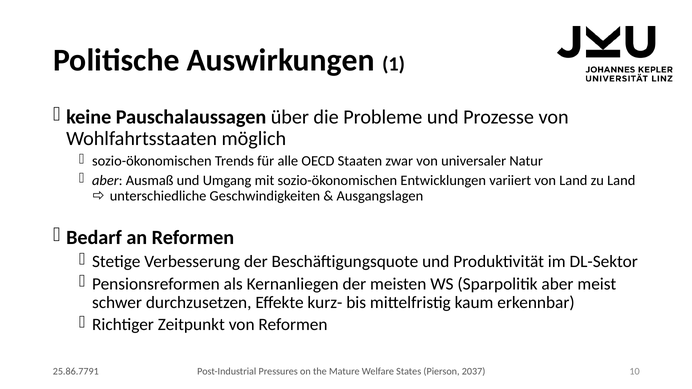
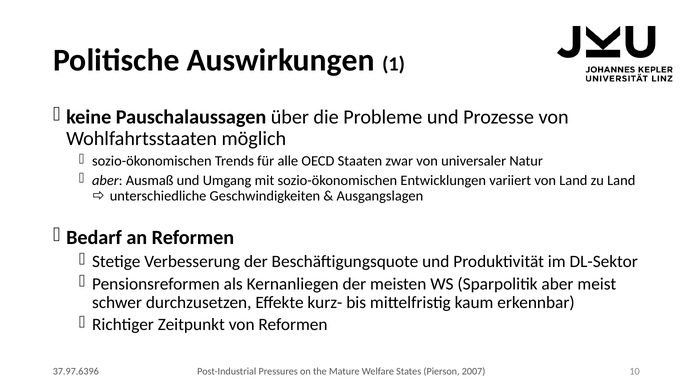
2037: 2037 -> 2007 (474, 372)
25.86.7791: 25.86.7791 -> 37.97.6396 (76, 372)
